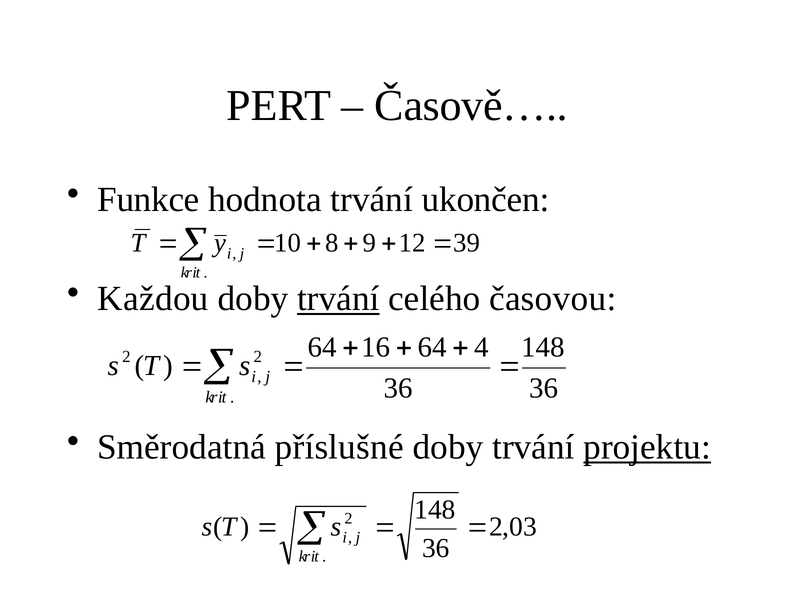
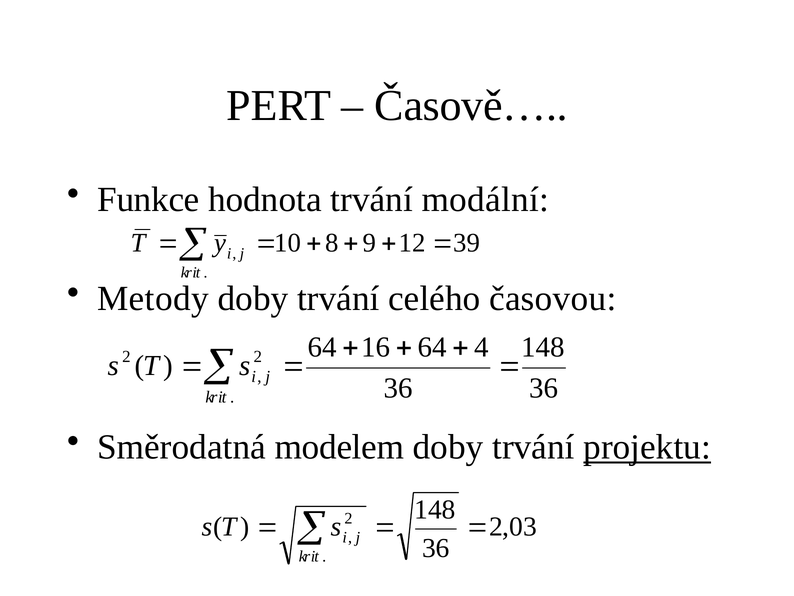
ukončen: ukončen -> modální (485, 200)
Každou: Každou -> Metody (153, 298)
trvání underline: present -> none (338, 298)
příslušné: příslušné -> modelem (339, 447)
